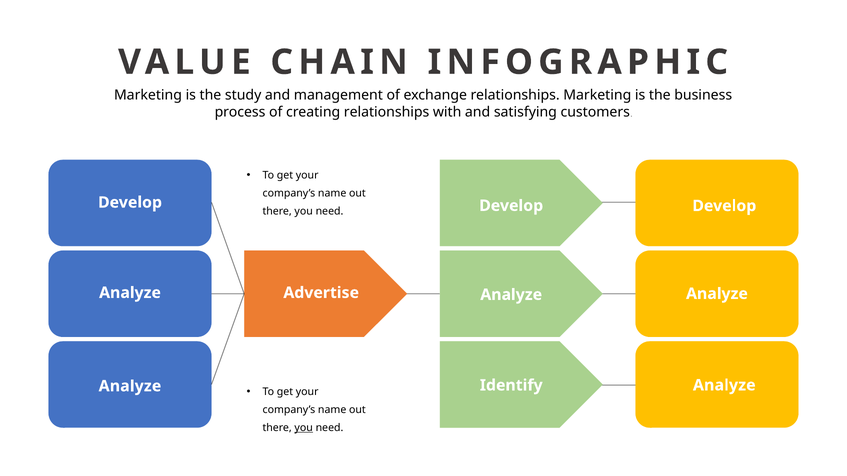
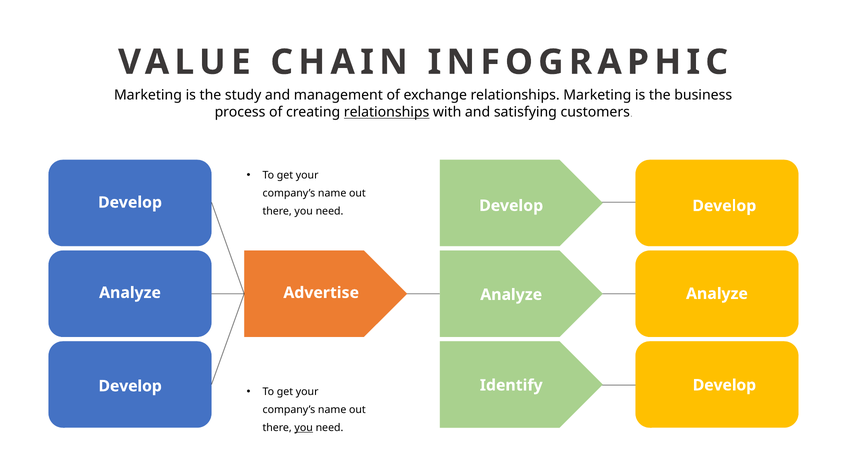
relationships underline: none -> present (387, 112)
Analyze: Analyze -> Develop (724, 386)
Analyze: Analyze -> Develop (130, 386)
